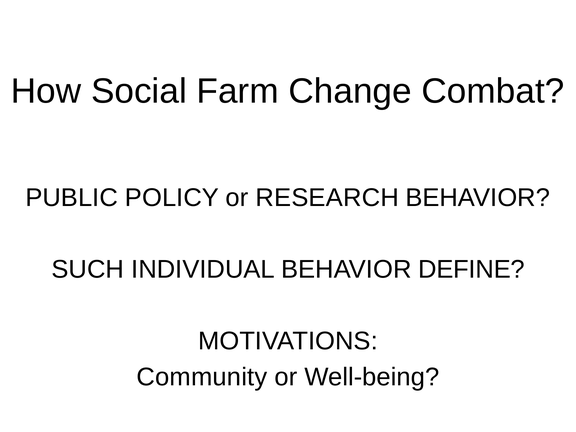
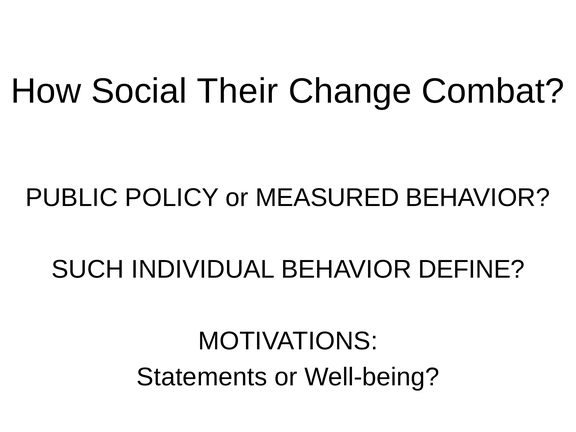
Farm: Farm -> Their (237, 91)
RESEARCH: RESEARCH -> MEASURED (327, 198)
Community: Community -> Statements (202, 377)
